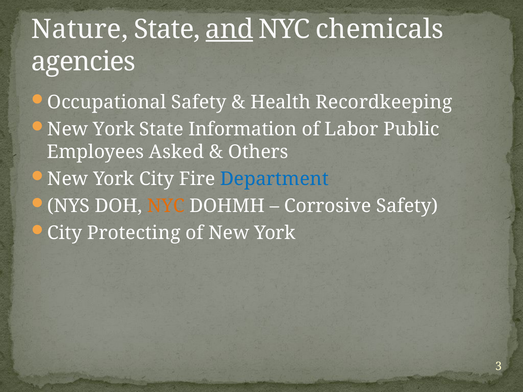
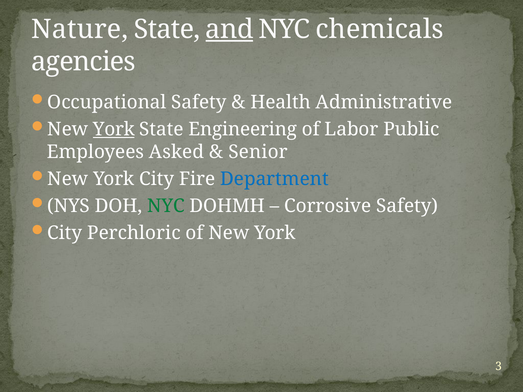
Recordkeeping: Recordkeeping -> Administrative (384, 102)
York underline: none -> present (114, 129)
Information: Information -> Engineering (243, 129)
Others: Others -> Senior (258, 152)
NYC colour: orange -> green (166, 206)
Protecting: Protecting -> Perchloric (134, 233)
